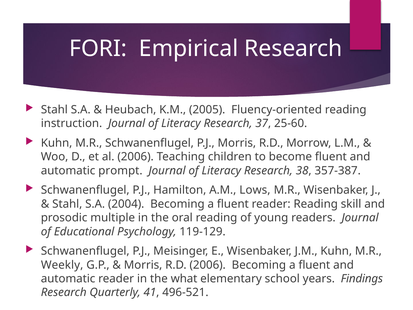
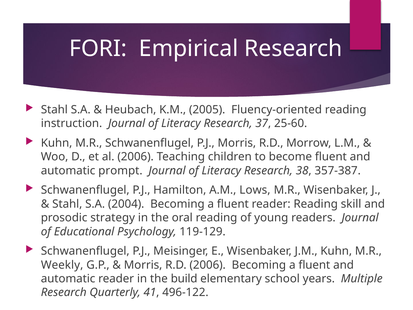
multiple: multiple -> strategy (113, 218)
what: what -> build (184, 278)
Findings: Findings -> Multiple (362, 278)
496-521: 496-521 -> 496-122 (185, 292)
